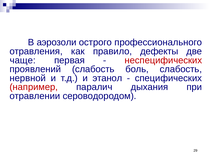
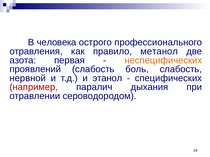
аэрозоли: аэрозоли -> человека (57, 43)
дефекты: дефекты -> метанол (159, 52)
чаще: чаще -> азота (23, 60)
неспецифических colour: red -> orange (163, 60)
